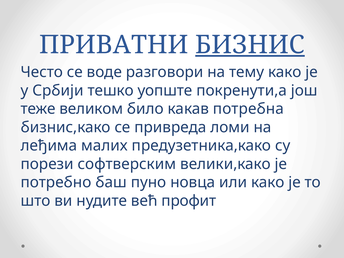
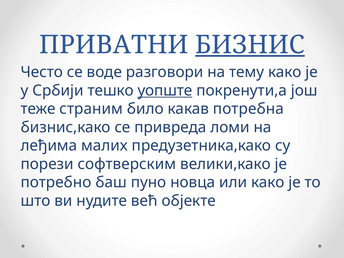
уопште underline: none -> present (165, 91)
великом: великом -> страним (91, 109)
профит: профит -> објекте (189, 201)
